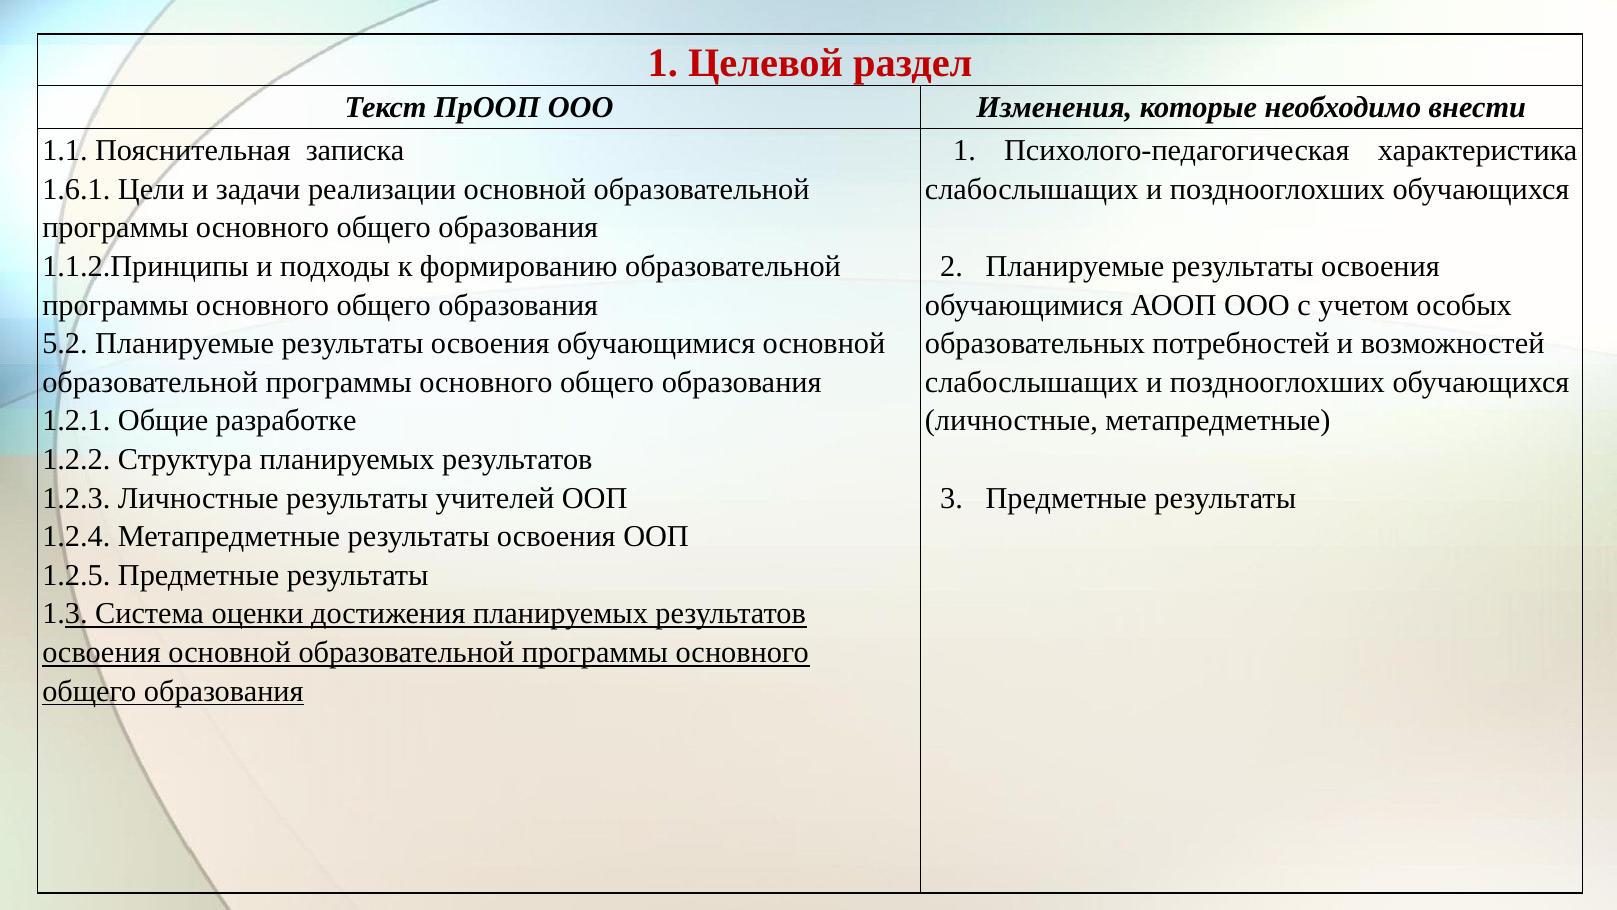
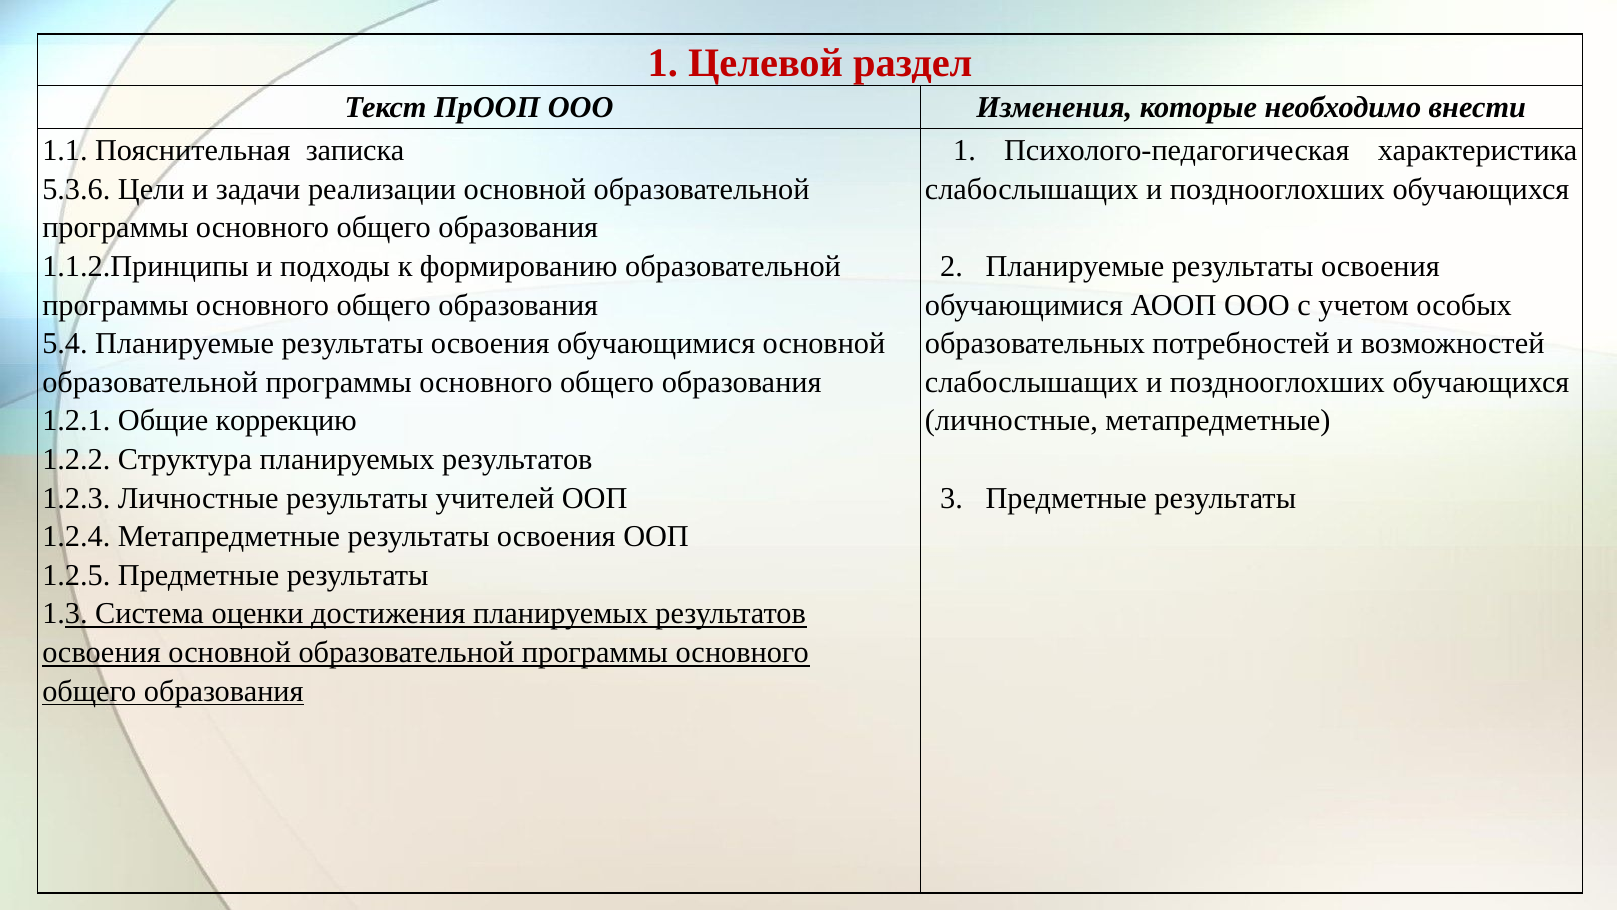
1.6.1: 1.6.1 -> 5.3.6 (76, 189)
5.2: 5.2 -> 5.4 (65, 344)
разработке: разработке -> коррекцию (286, 421)
